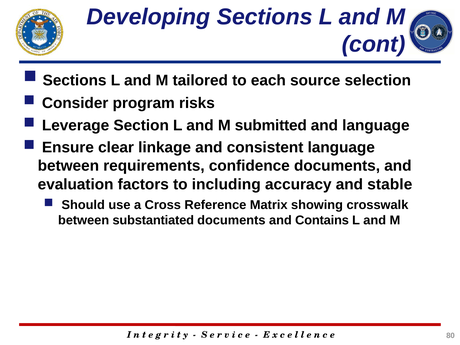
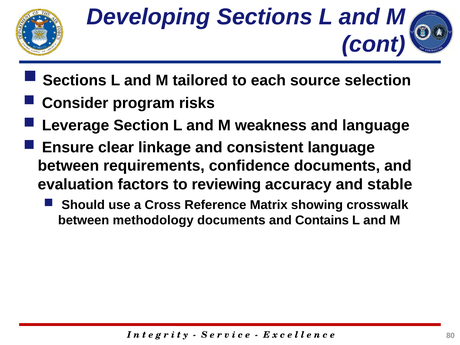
submitted: submitted -> weakness (271, 125)
including: including -> reviewing (226, 184)
substantiated: substantiated -> methodology (153, 220)
